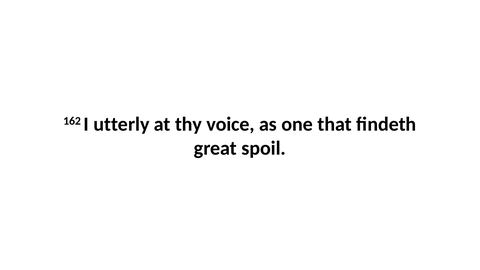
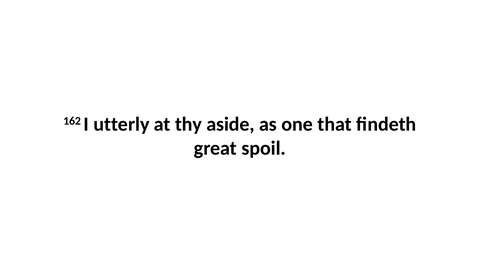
voice: voice -> aside (231, 124)
